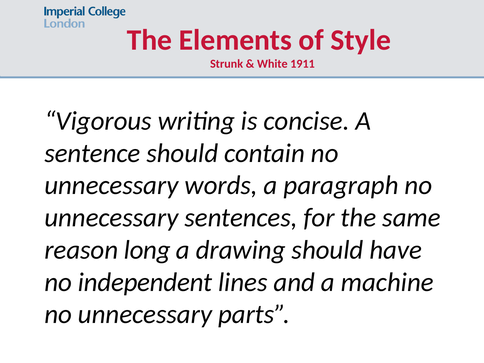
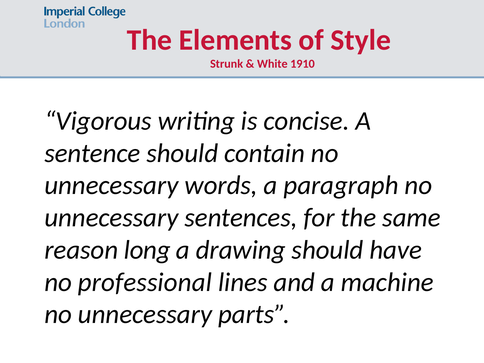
1911: 1911 -> 1910 (303, 64)
independent: independent -> professional (145, 282)
